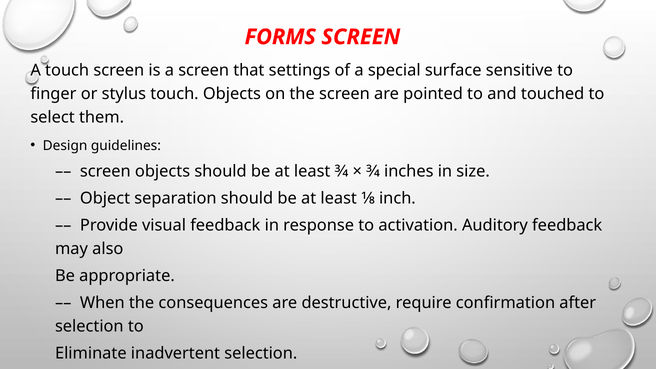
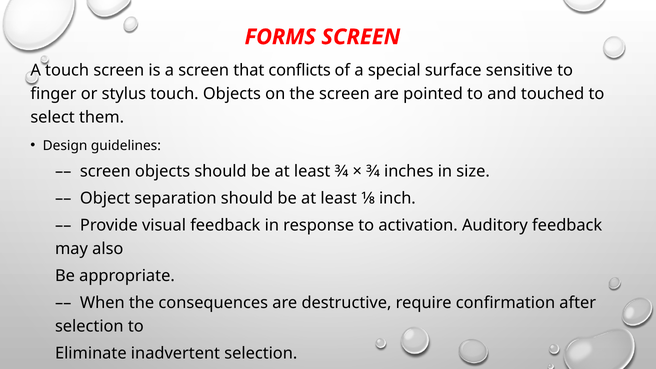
settings: settings -> conflicts (300, 70)
